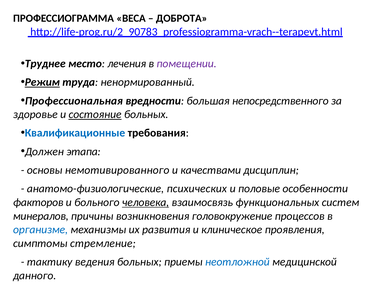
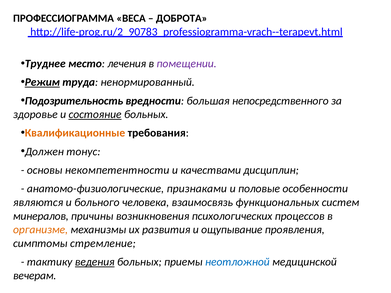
Профессиональная: Профессиональная -> Подозрительность (74, 101)
Квалификационные colour: blue -> orange (75, 133)
этапа: этапа -> тонус (83, 152)
немотивированного: немотивированного -> некомпетентности (117, 170)
психических: психических -> признаками (197, 189)
факторов: факторов -> являются (38, 203)
человека underline: present -> none (146, 203)
головокружение: головокружение -> психологических (232, 216)
организме colour: blue -> orange (41, 230)
клиническое: клиническое -> ощупывание (232, 230)
ведения underline: none -> present (95, 262)
данного: данного -> вечерам (35, 276)
